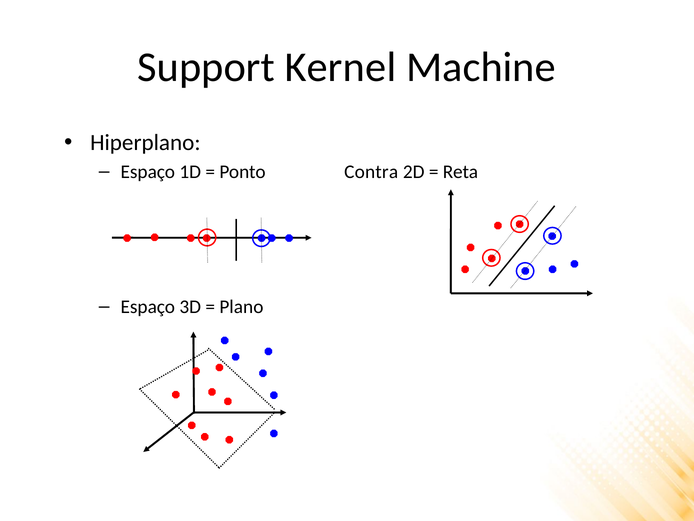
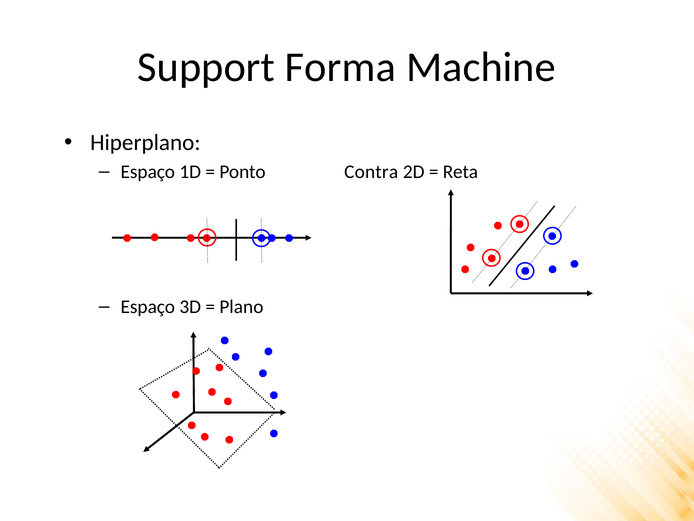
Kernel: Kernel -> Forma (340, 67)
